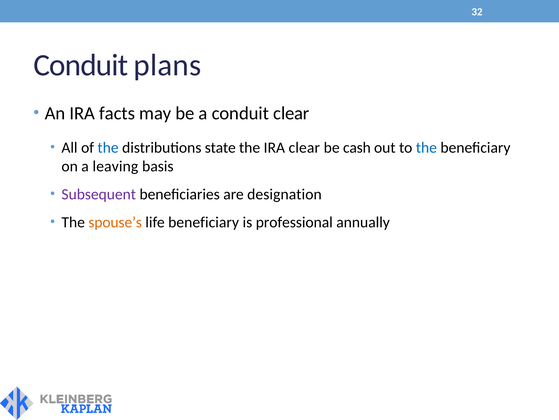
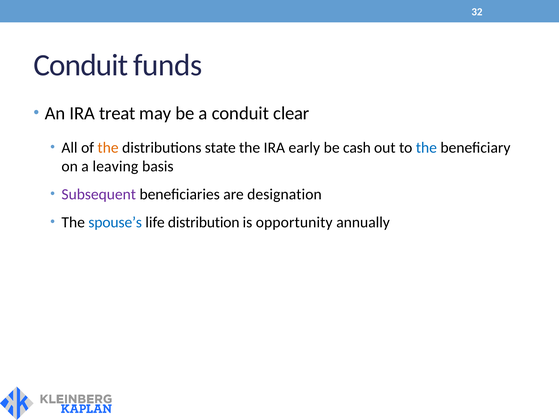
plans: plans -> funds (168, 65)
facts: facts -> treat (117, 113)
the colour: blue -> orange (108, 147)
IRA clear: clear -> early (304, 147)
spouse’s colour: orange -> blue (115, 222)
life beneficiary: beneficiary -> distribution (204, 222)
professional: professional -> opportunity (294, 222)
